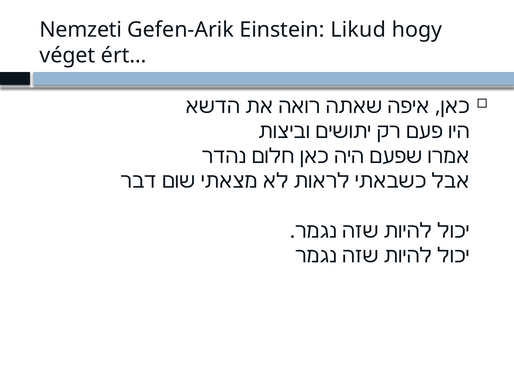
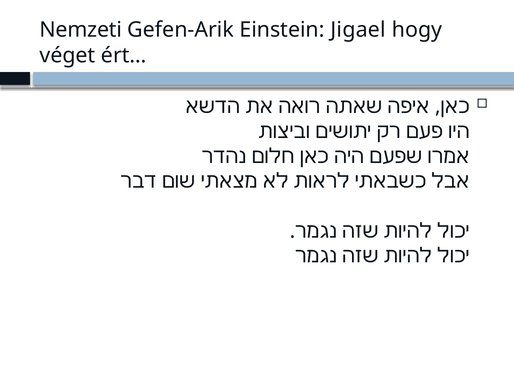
Likud: Likud -> Jigael (358, 30)
